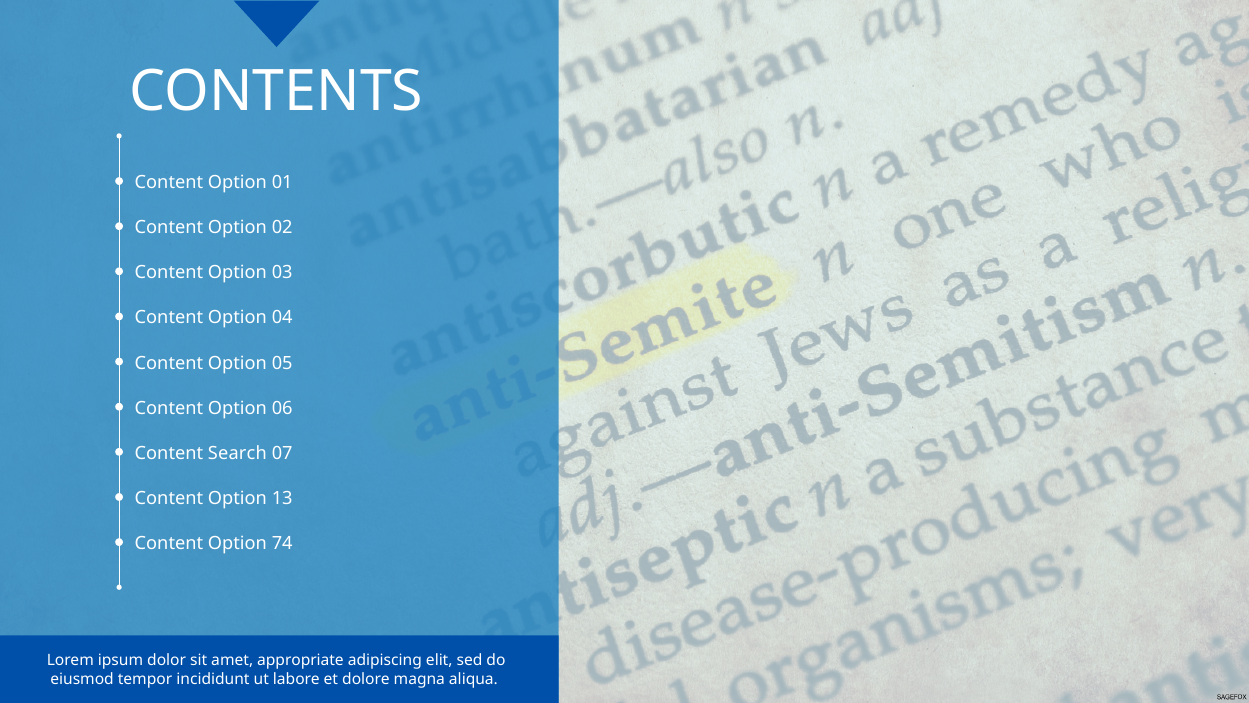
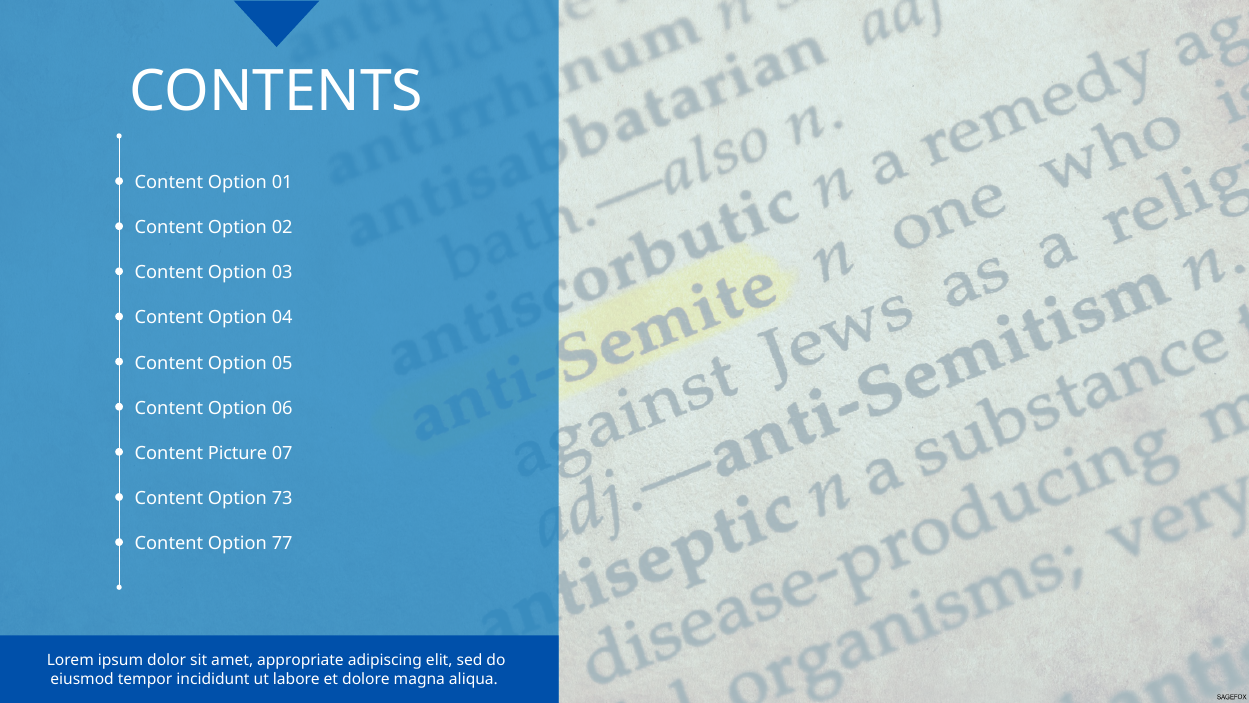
Search: Search -> Picture (238, 453)
13: 13 -> 73 (282, 498)
74: 74 -> 77 (282, 543)
